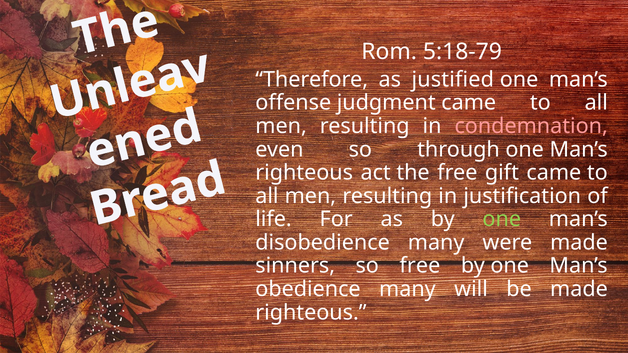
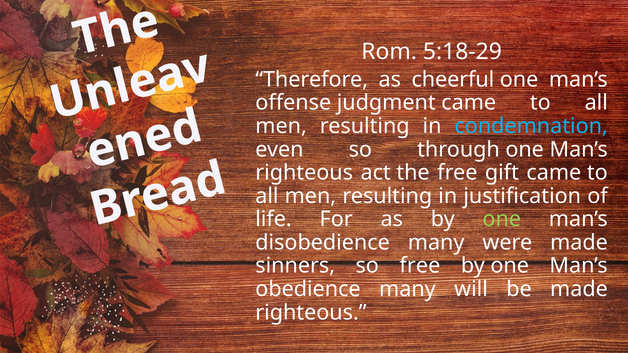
5:18-79: 5:18-79 -> 5:18-29 (462, 52)
justified: justified -> cheerful (453, 80)
condemnation colour: pink -> light blue (531, 126)
